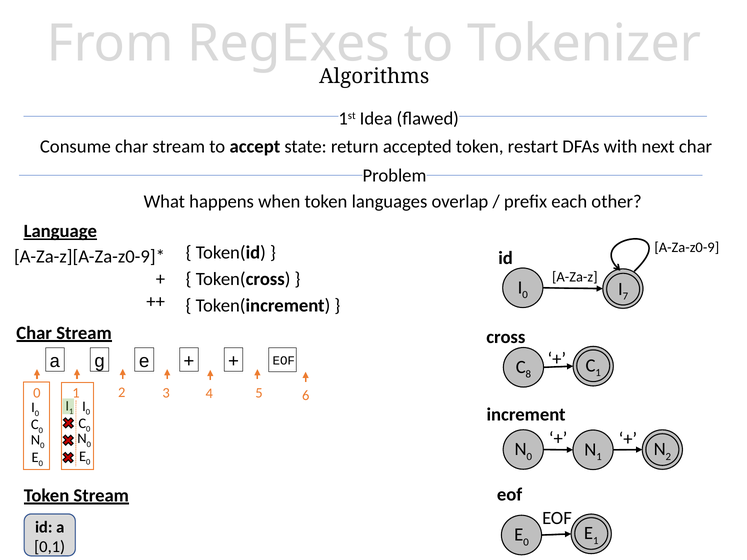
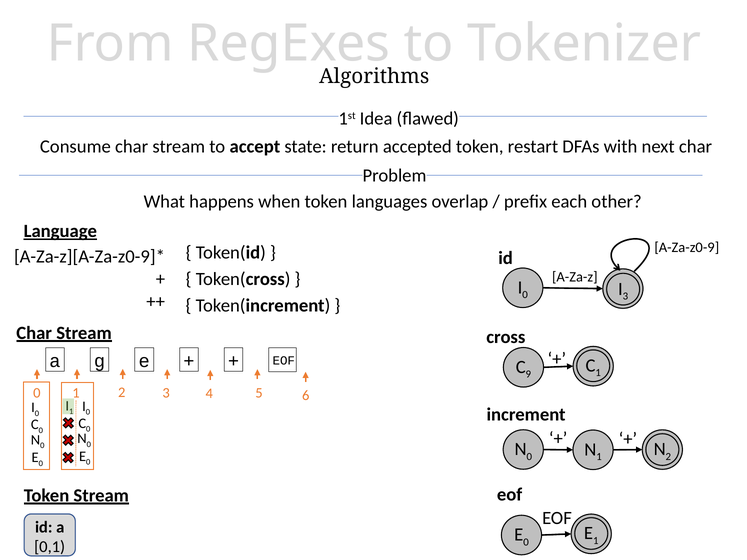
7: 7 -> 3 (625, 296)
8: 8 -> 9 (528, 374)
